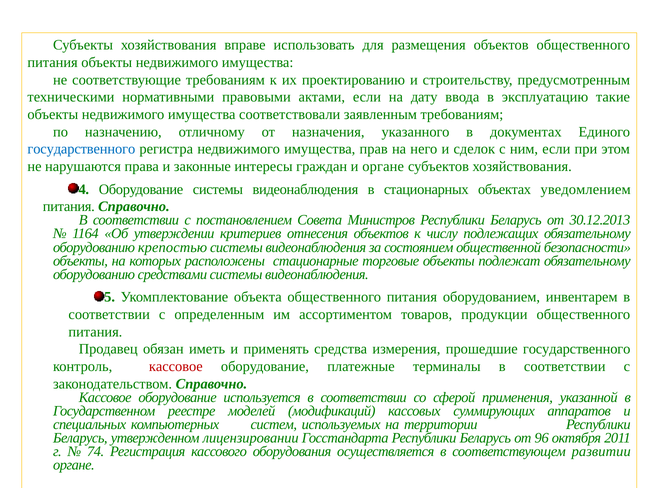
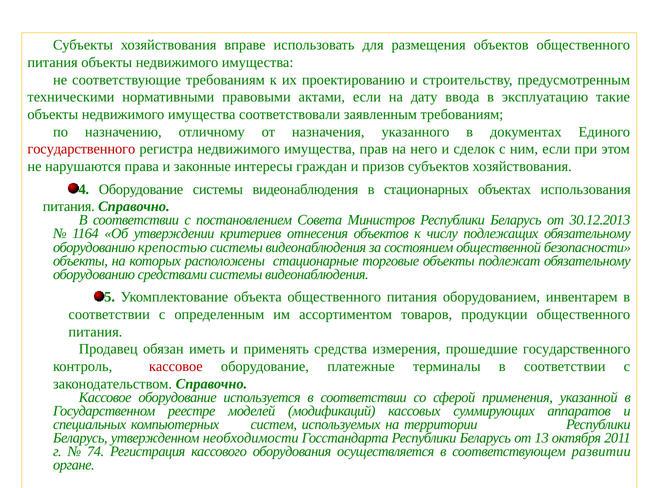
государственного colour: blue -> red (81, 149)
и органе: органе -> призов (383, 167)
уведомлением: уведомлением -> использования (586, 189)
лицензировании: лицензировании -> необходимости (251, 438)
96: 96 -> 13 (542, 438)
